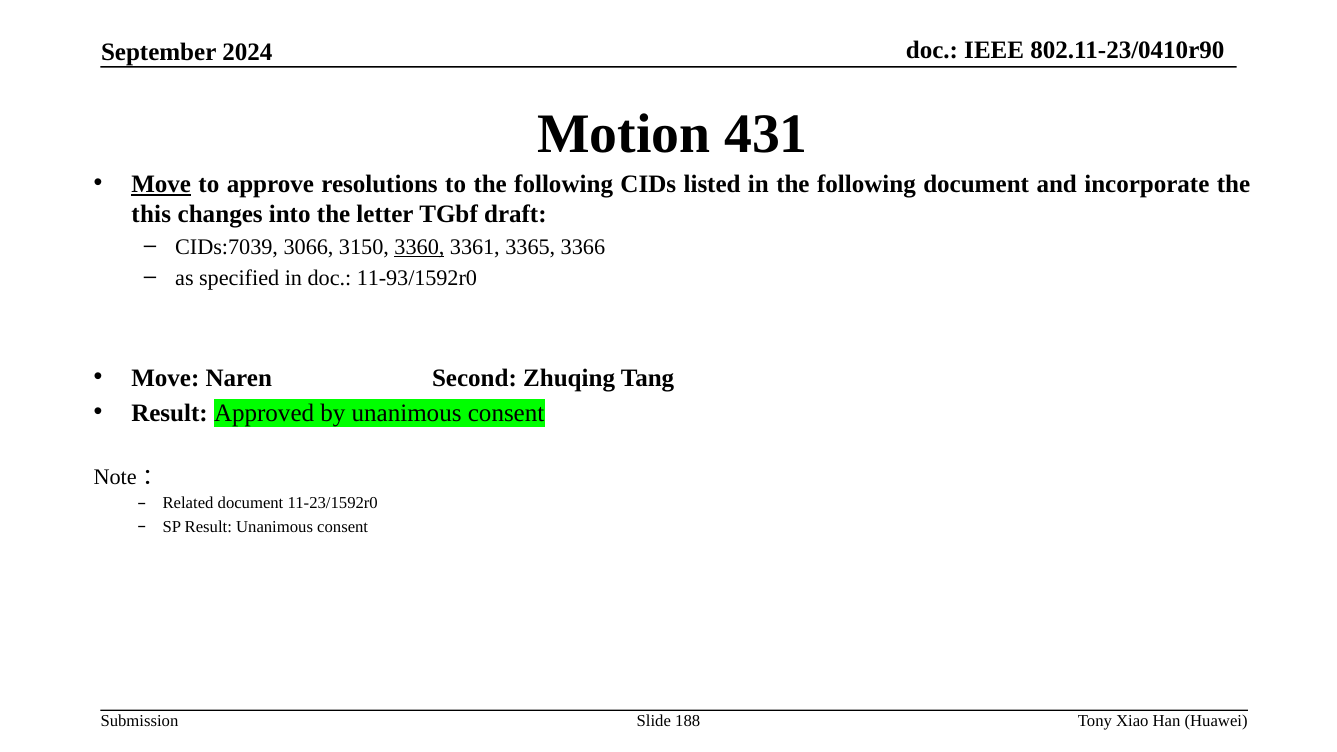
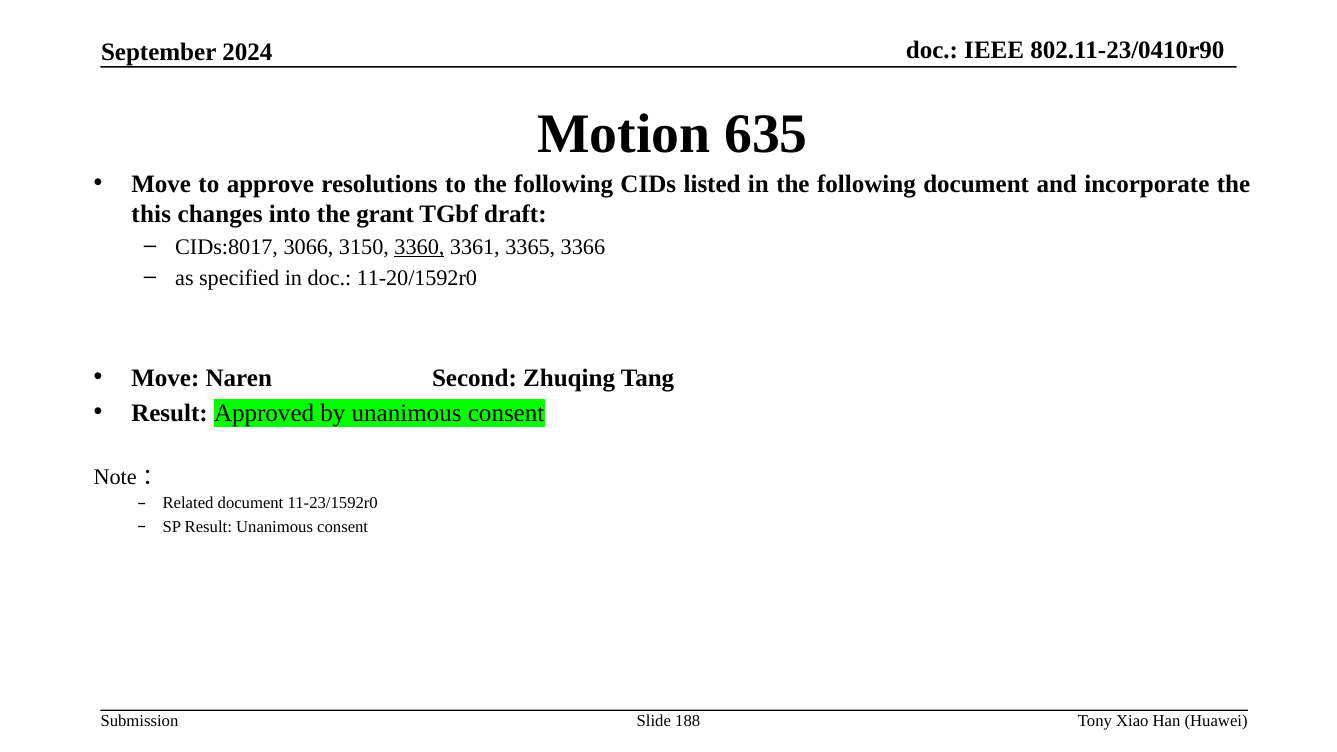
431: 431 -> 635 (766, 134)
Move underline: present -> none (161, 184)
letter: letter -> grant (385, 214)
CIDs:7039: CIDs:7039 -> CIDs:8017 (227, 247)
11-93/1592r0: 11-93/1592r0 -> 11-20/1592r0 (417, 278)
